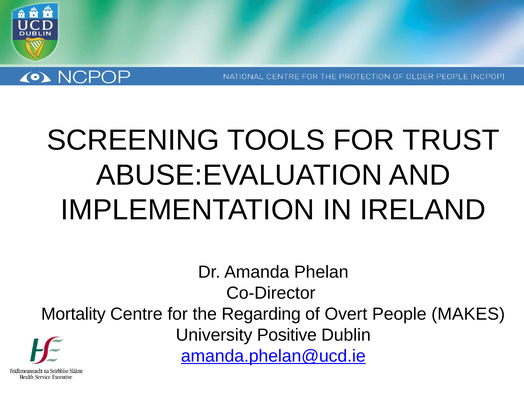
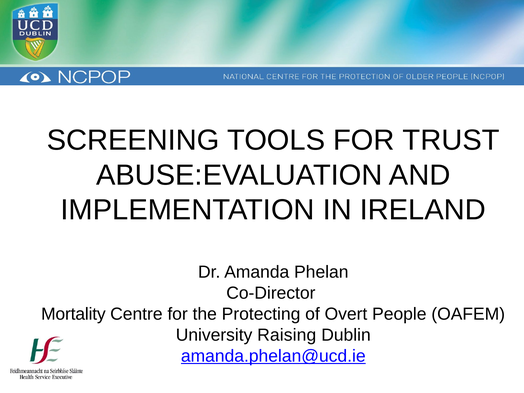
Regarding: Regarding -> Protecting (261, 314)
MAKES: MAKES -> OAFEM (468, 314)
Positive: Positive -> Raising (287, 335)
